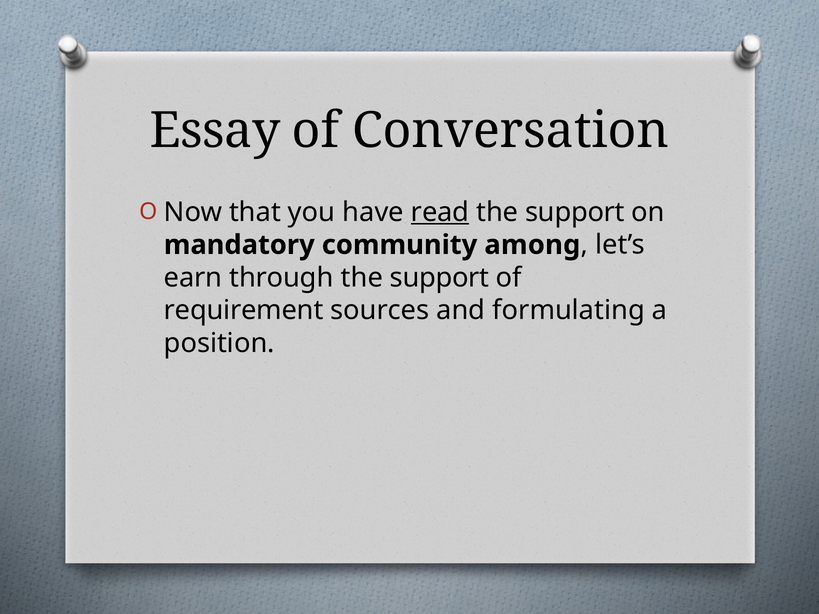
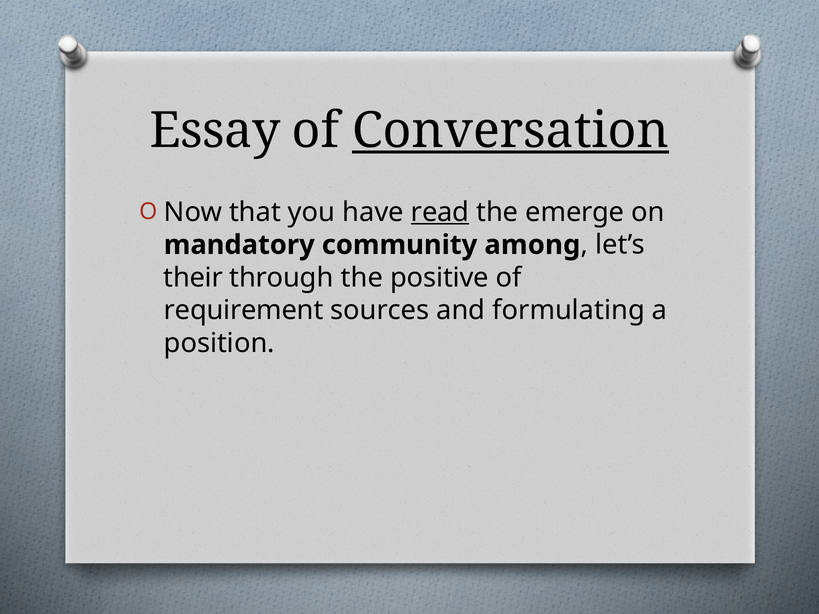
Conversation underline: none -> present (511, 131)
support: support -> emerge (575, 212)
earn: earn -> their (193, 278)
through the support: support -> positive (439, 278)
